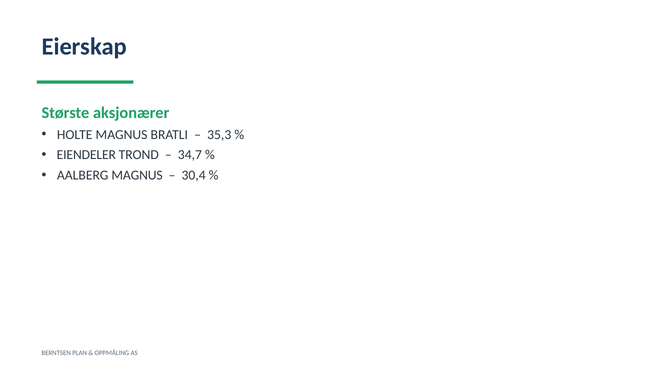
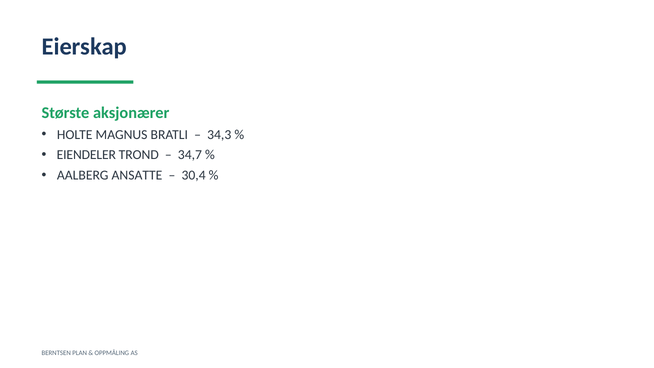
35,3: 35,3 -> 34,3 (219, 134)
AALBERG MAGNUS: MAGNUS -> ANSATTE (137, 175)
